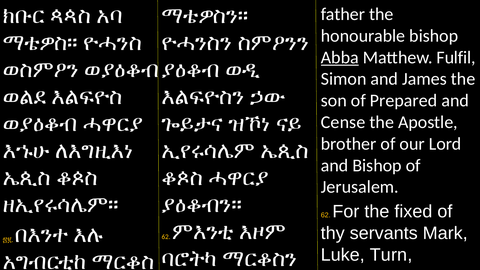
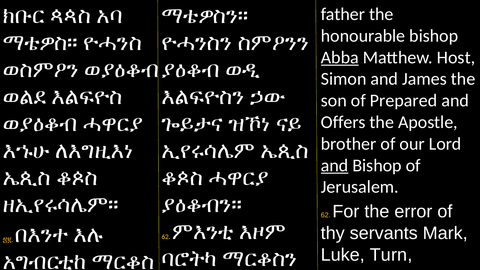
Fulfil: Fulfil -> Host (456, 57)
Cense: Cense -> Offers (343, 122)
and underline: none -> present (335, 165)
fixed: fixed -> error (413, 212)
